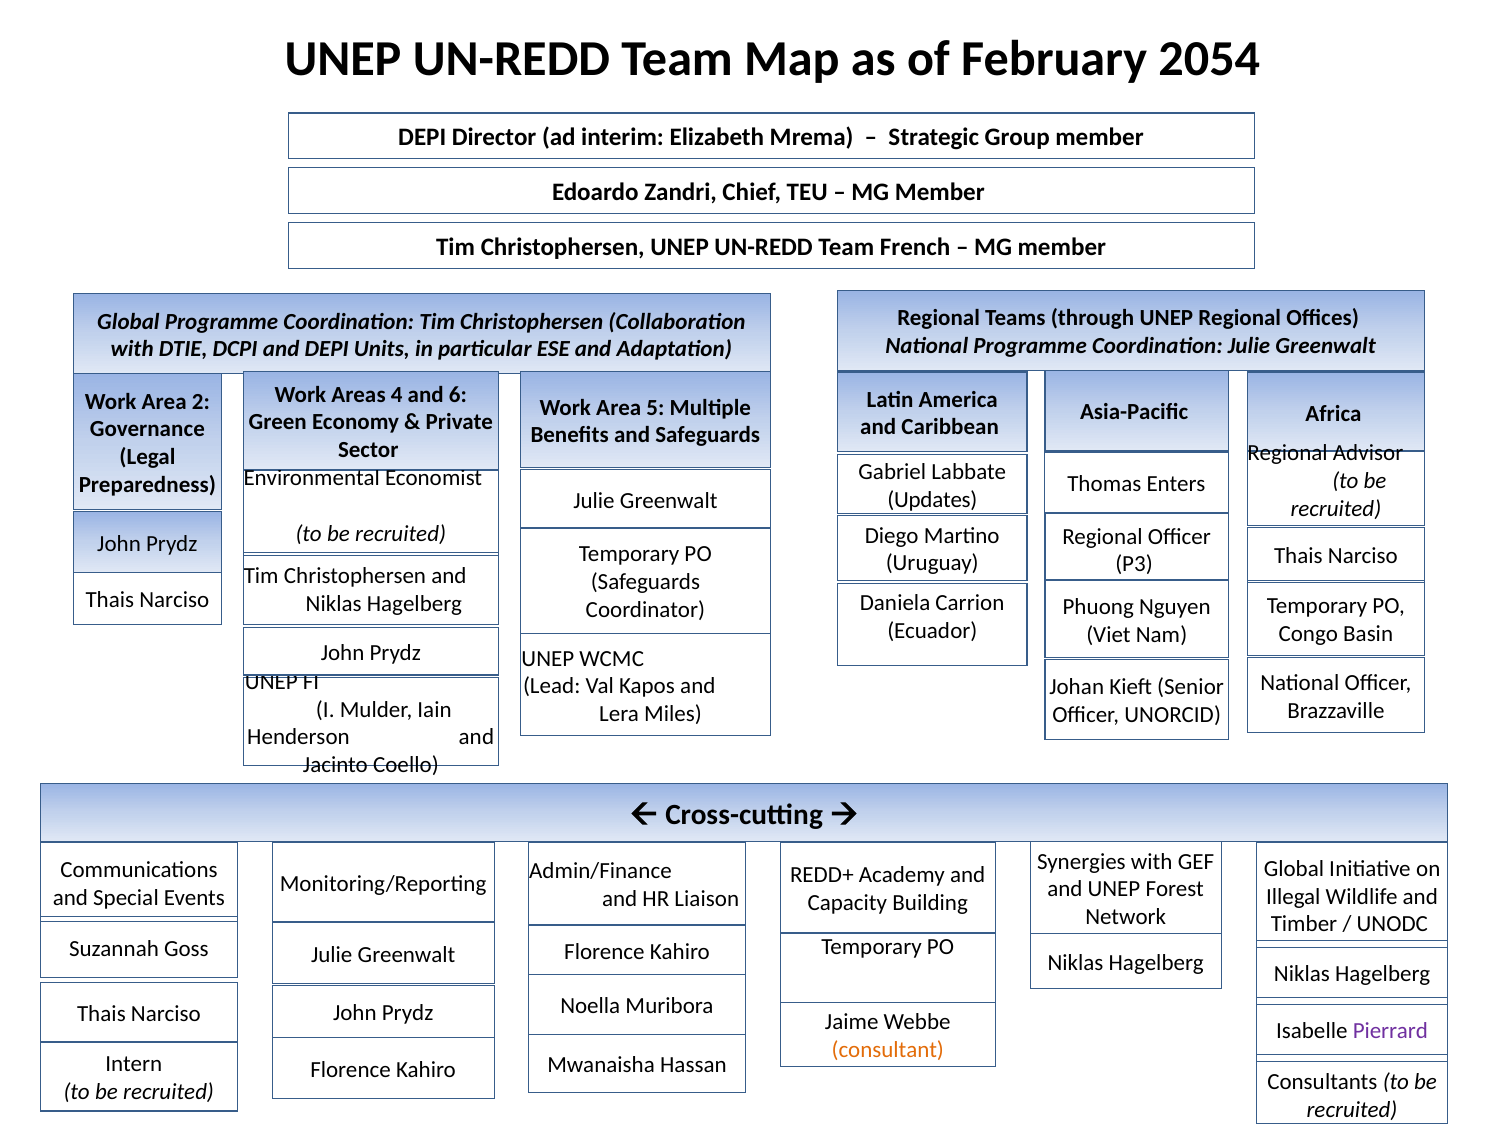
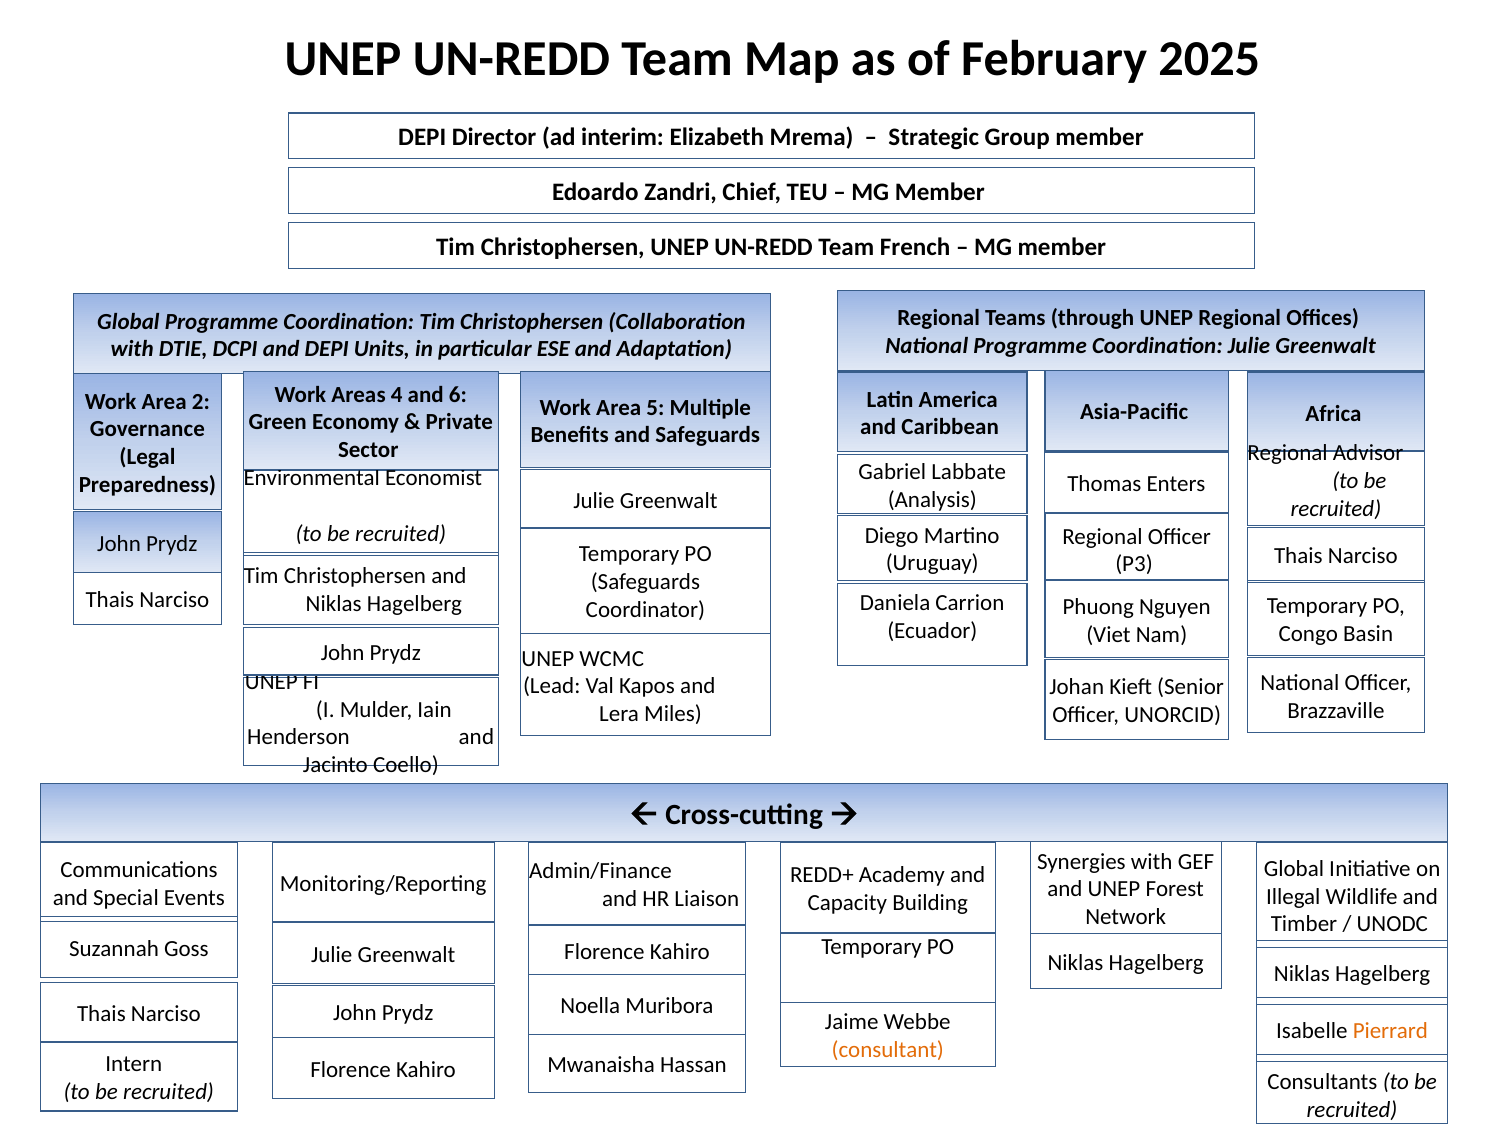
2054: 2054 -> 2025 (1209, 59)
Updates: Updates -> Analysis (932, 499)
Pierrard colour: purple -> orange (1390, 1031)
